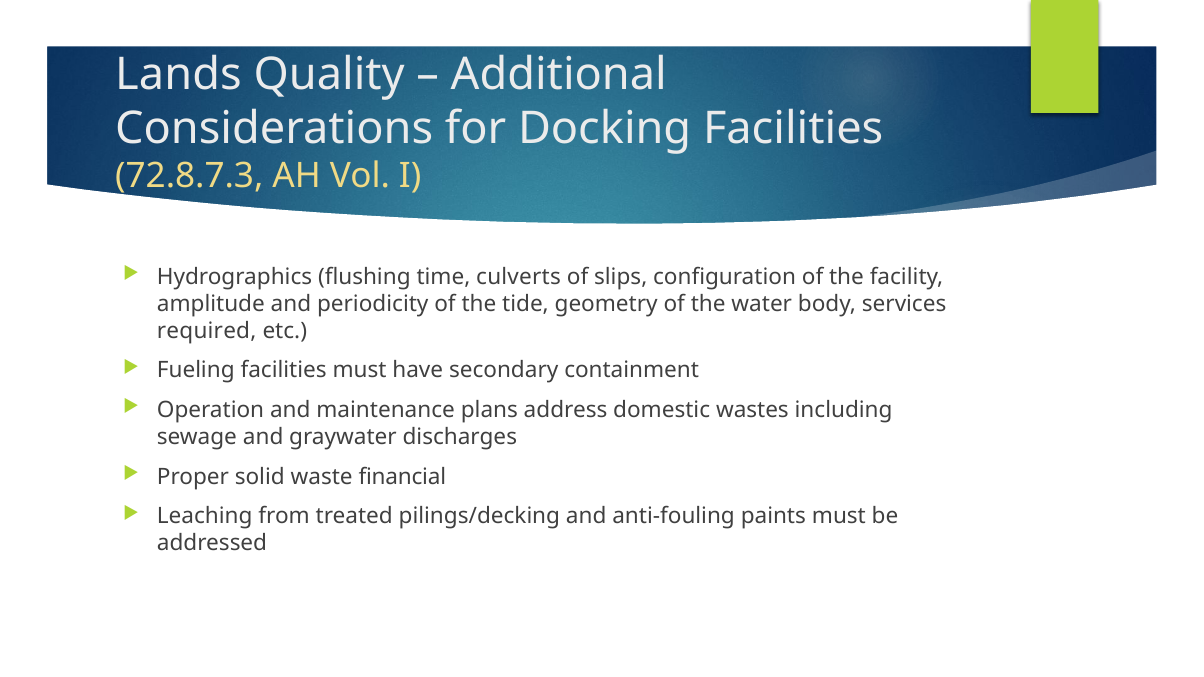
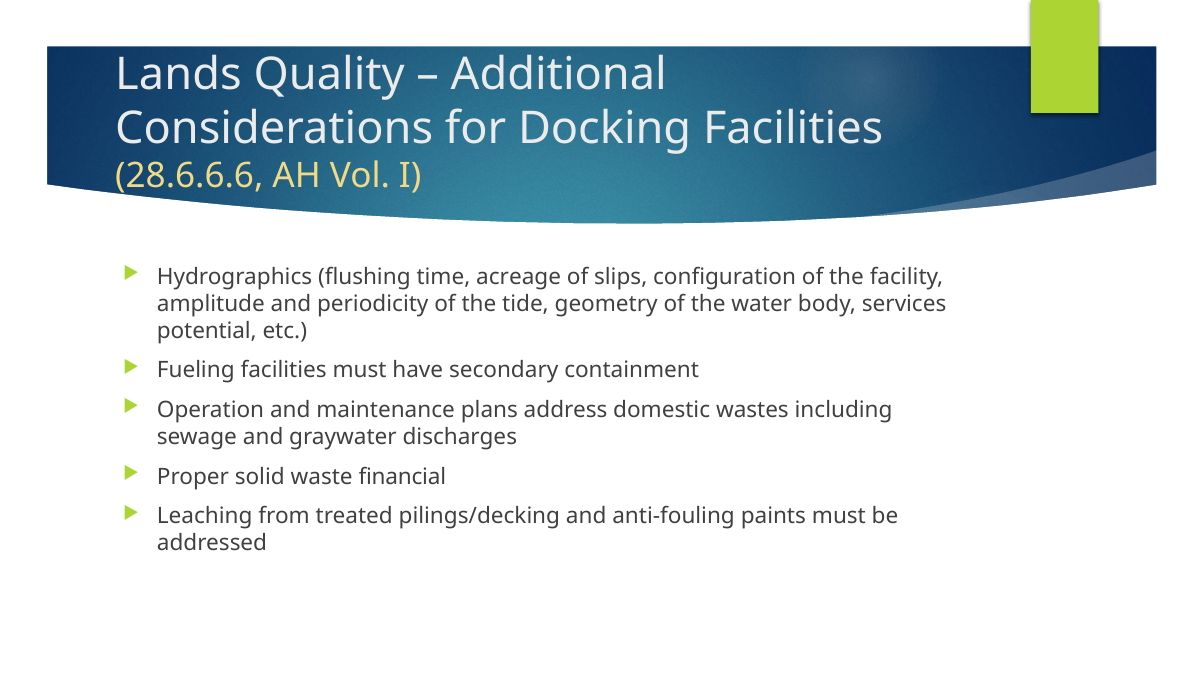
72.8.7.3: 72.8.7.3 -> 28.6.6.6 (189, 176)
culverts: culverts -> acreage (519, 277)
required: required -> potential (207, 331)
